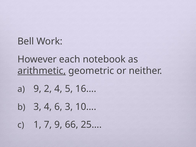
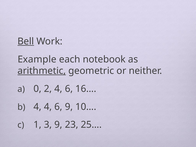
Bell underline: none -> present (26, 41)
However: However -> Example (37, 59)
9: 9 -> 0 (37, 89)
2 4 5: 5 -> 6 (69, 89)
3: 3 -> 4 (37, 107)
6 3: 3 -> 9 (69, 107)
7: 7 -> 3 (48, 125)
66: 66 -> 23 (72, 125)
